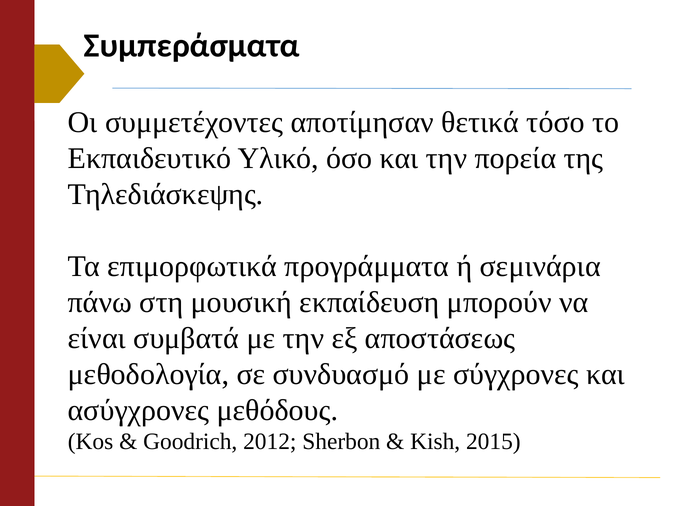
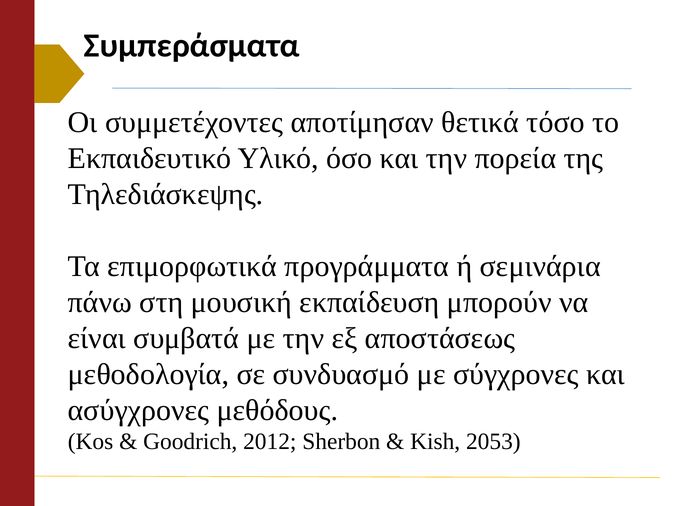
2015: 2015 -> 2053 (493, 442)
